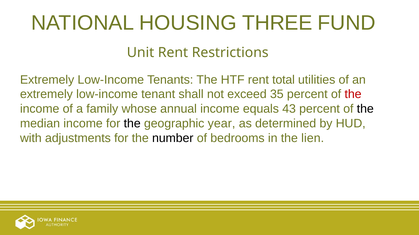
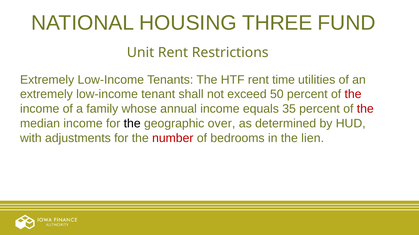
total: total -> time (284, 80)
35: 35 -> 50 (277, 95)
43: 43 -> 35 (289, 109)
the colour: black -> red (365, 109)
year: year -> over (222, 124)
number colour: black -> red (173, 139)
